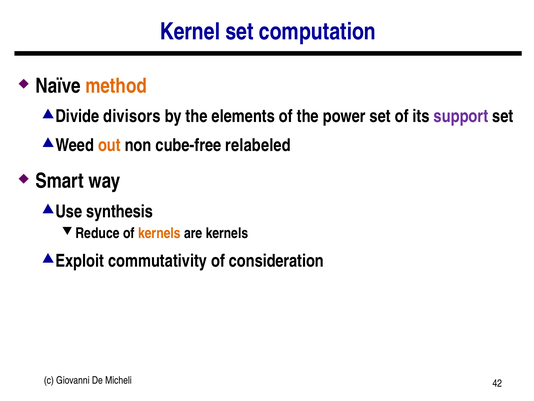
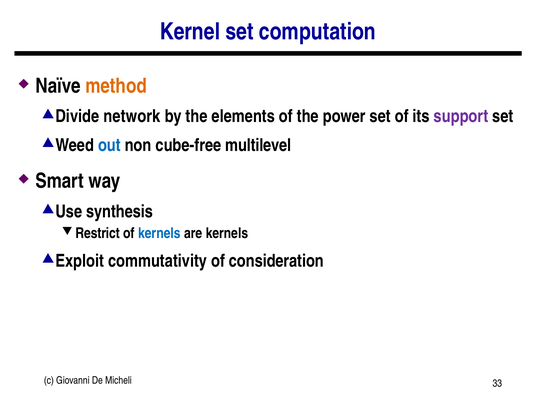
divisors: divisors -> network (132, 116)
out colour: orange -> blue (109, 145)
relabeled: relabeled -> multilevel (258, 145)
Reduce: Reduce -> Restrict (98, 233)
kernels colour: orange -> blue (159, 233)
42: 42 -> 33 (497, 383)
